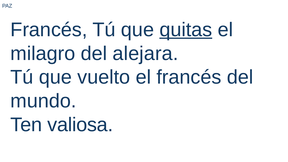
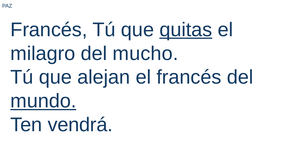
alejara: alejara -> mucho (145, 53)
vuelto: vuelto -> alejan (104, 77)
mundo underline: none -> present (43, 101)
valiosa: valiosa -> vendrá (80, 125)
